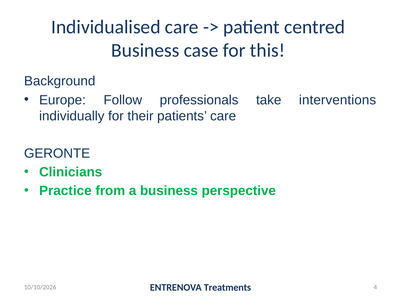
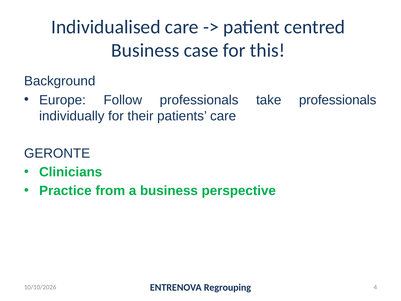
take interventions: interventions -> professionals (338, 100)
Treatments: Treatments -> Regrouping (227, 287)
